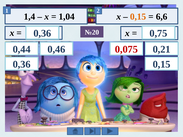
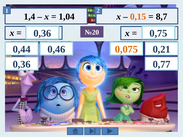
6,6: 6,6 -> 8,7 (162, 17)
0,075 colour: red -> orange (126, 49)
0,15: 0,15 -> 0,77 (162, 64)
